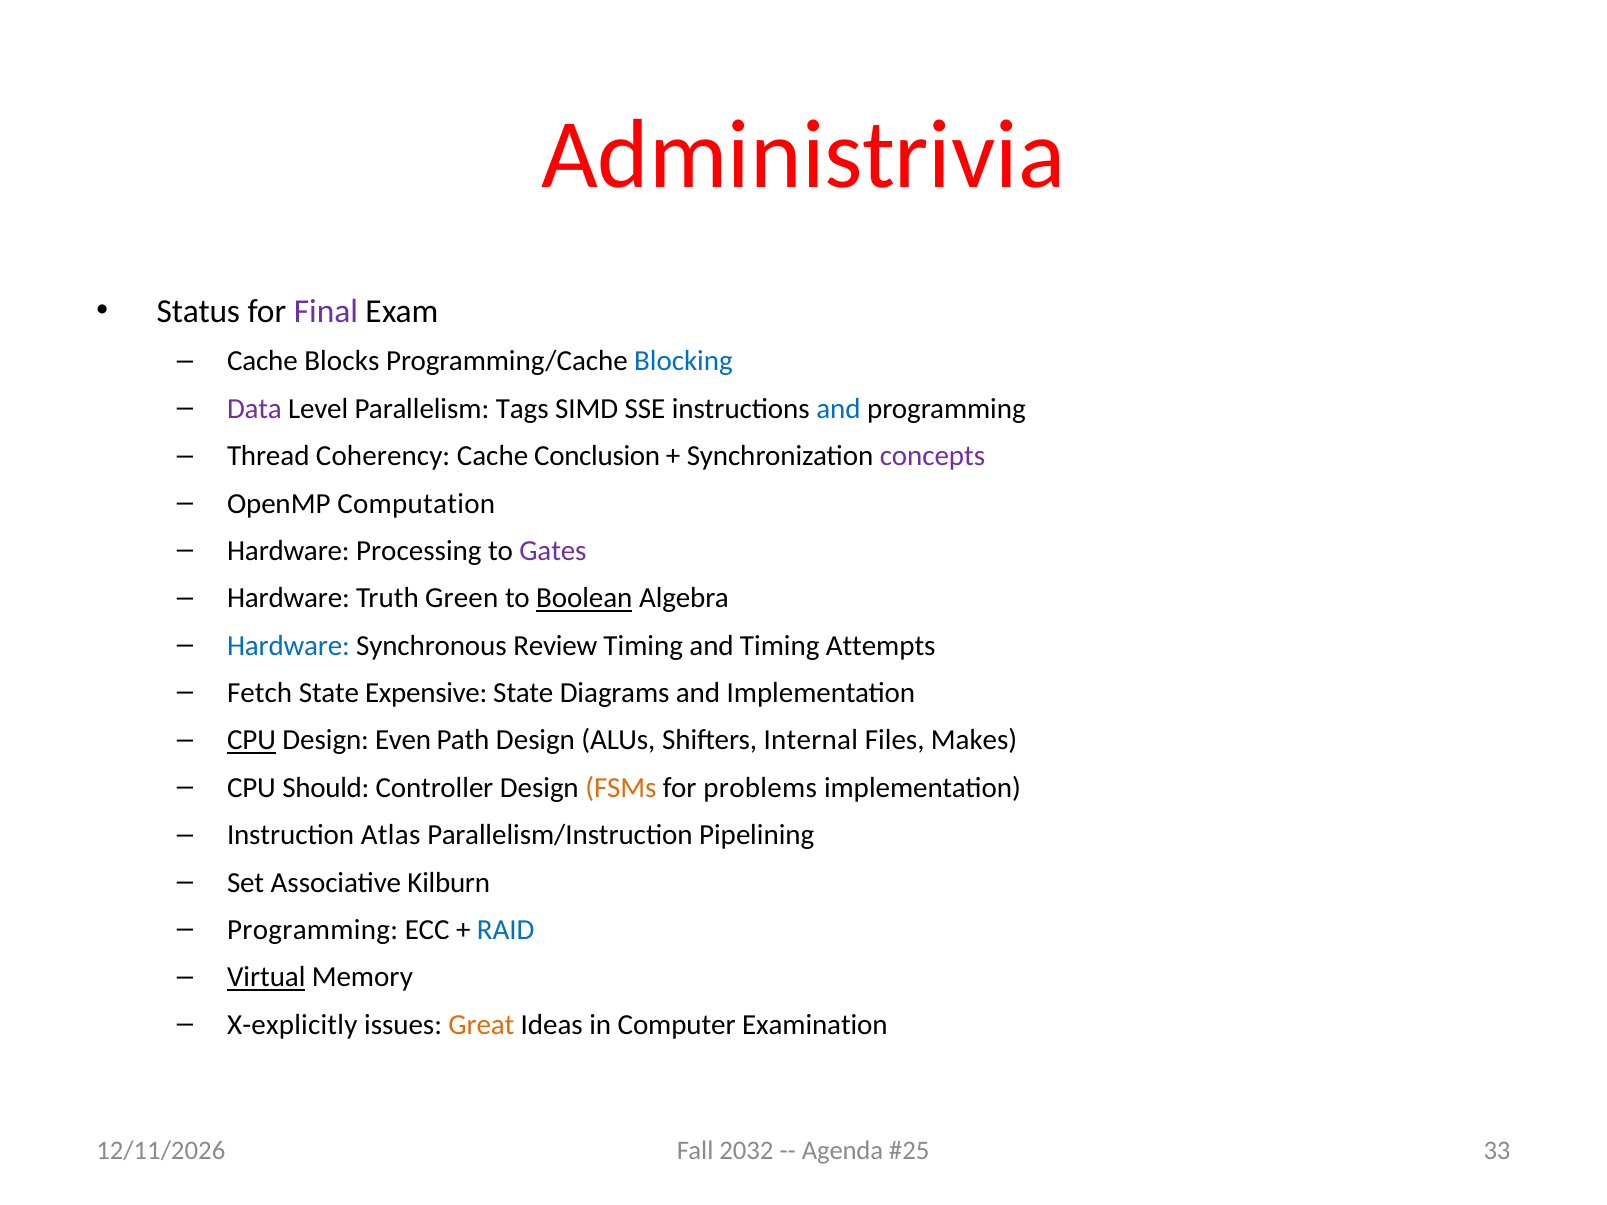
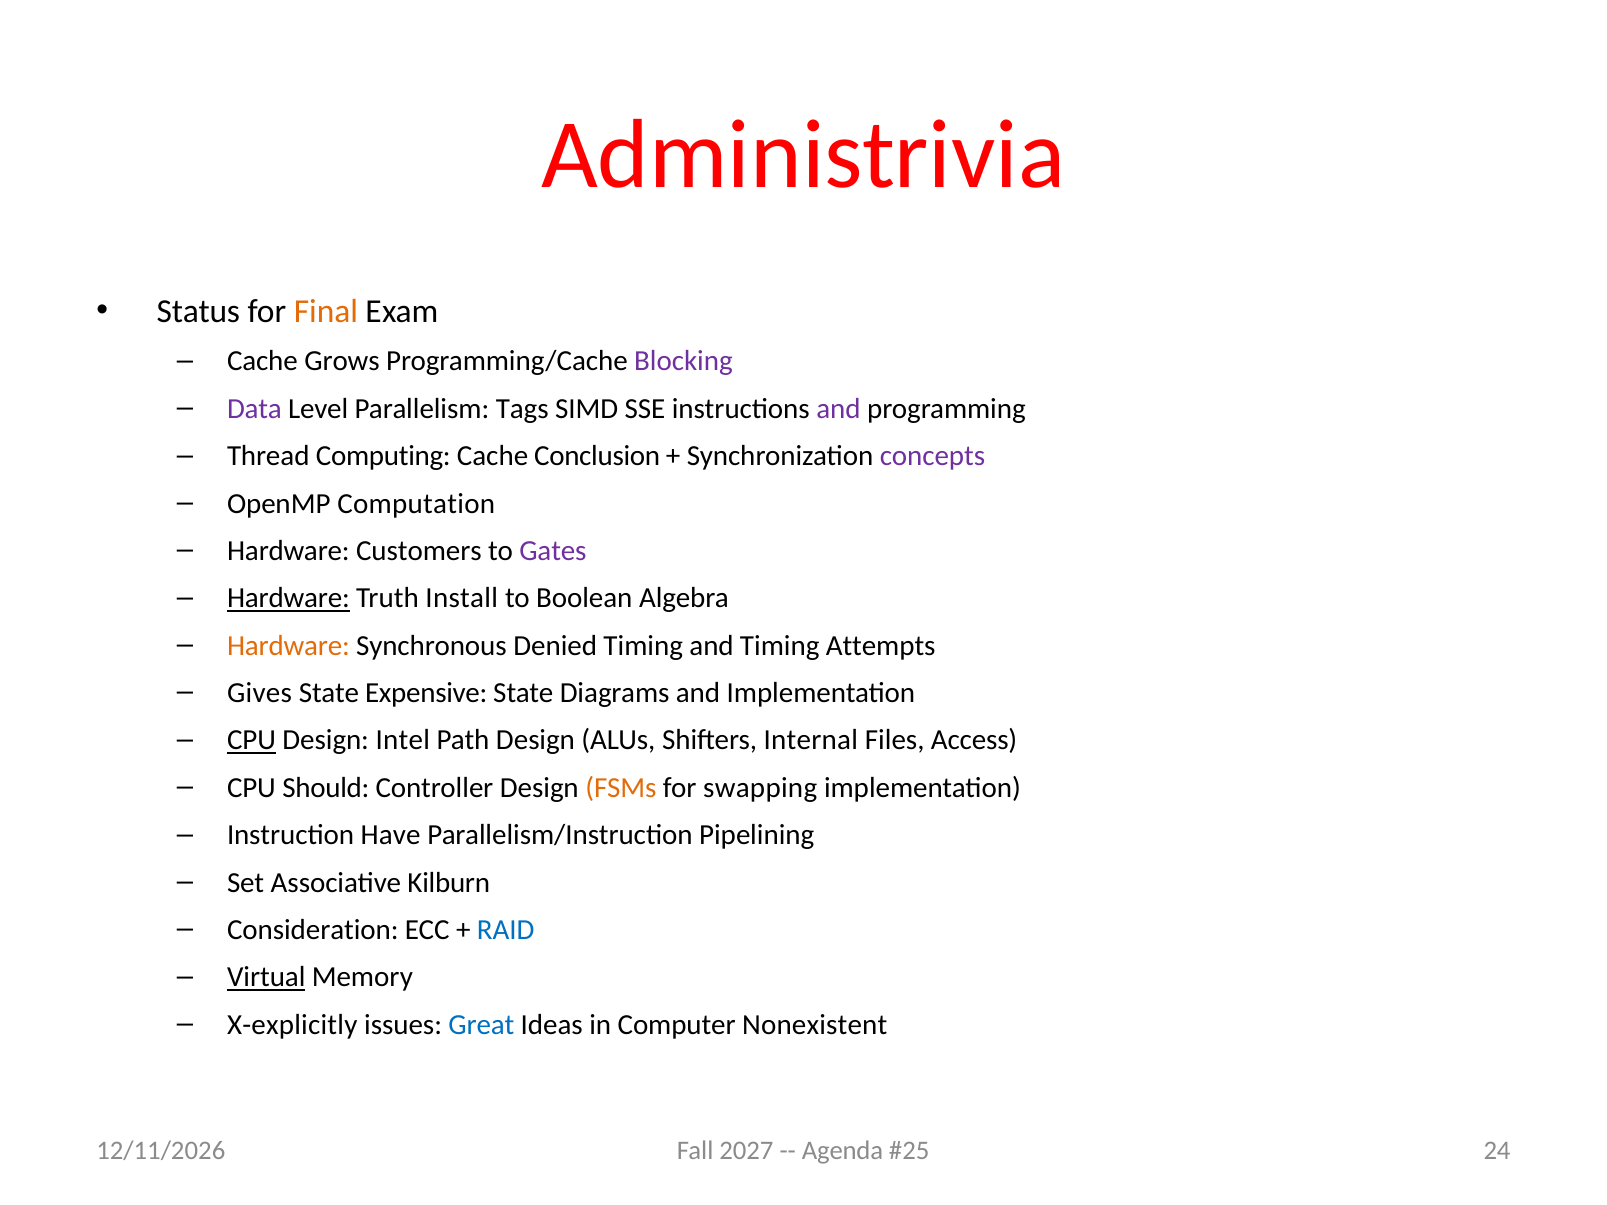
Final colour: purple -> orange (326, 312)
Blocks: Blocks -> Grows (342, 361)
Blocking colour: blue -> purple (683, 361)
and colour: blue -> purple (839, 409)
Coherency: Coherency -> Computing (383, 456)
Processing: Processing -> Customers (419, 551)
Hardware underline: none -> present (288, 598)
Green: Green -> Install (462, 598)
Boolean underline: present -> none (584, 598)
Hardware colour: blue -> orange (288, 646)
Review: Review -> Denied (555, 646)
Fetch: Fetch -> Gives (259, 693)
Even: Even -> Intel (403, 741)
Makes: Makes -> Access (974, 741)
problems: problems -> swapping (760, 788)
Atlas: Atlas -> Have (391, 835)
Programming: Programming -> Consideration (313, 930)
Great colour: orange -> blue (481, 1025)
Examination: Examination -> Nonexistent (815, 1025)
2032: 2032 -> 2027 (746, 1151)
33: 33 -> 24 (1497, 1151)
